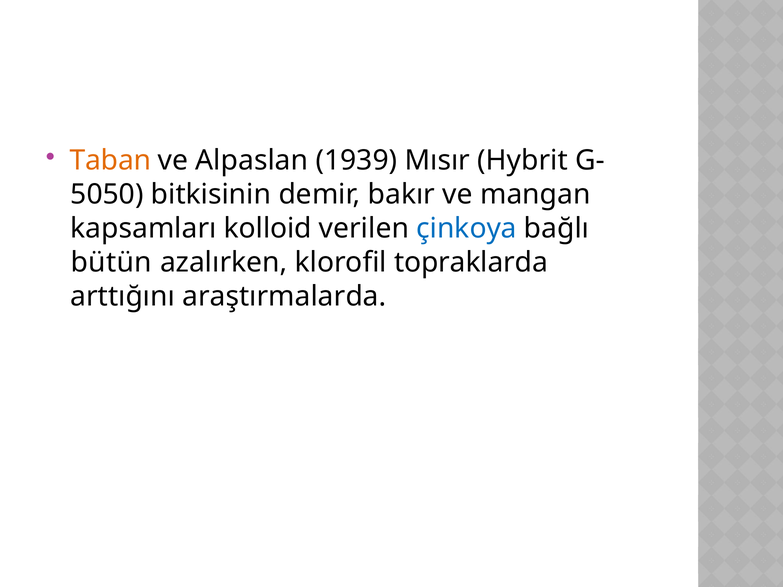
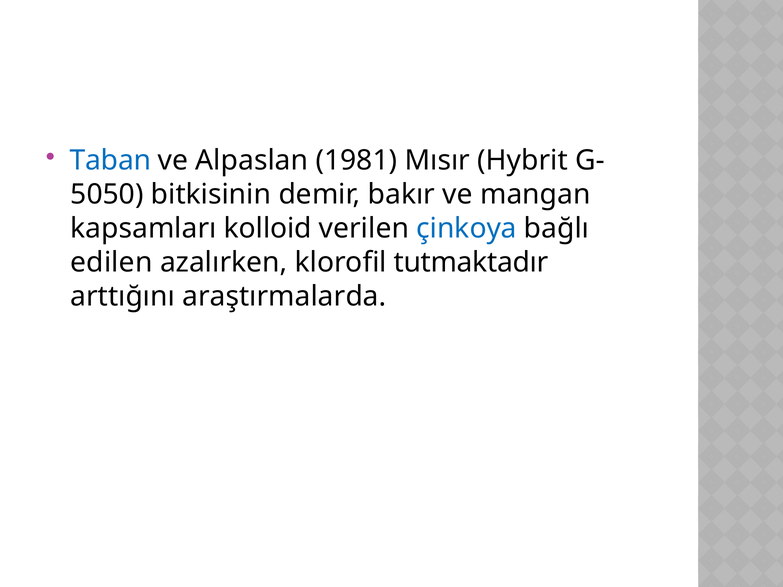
Taban colour: orange -> blue (111, 161)
1939: 1939 -> 1981 (356, 161)
bütün: bütün -> edilen (111, 263)
topraklarda: topraklarda -> tutmaktadır (471, 263)
